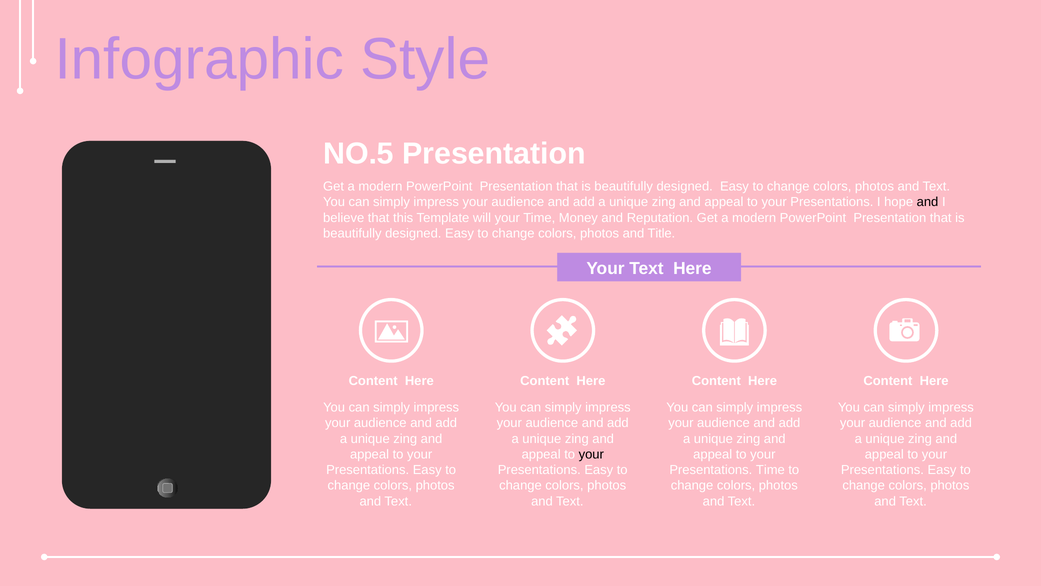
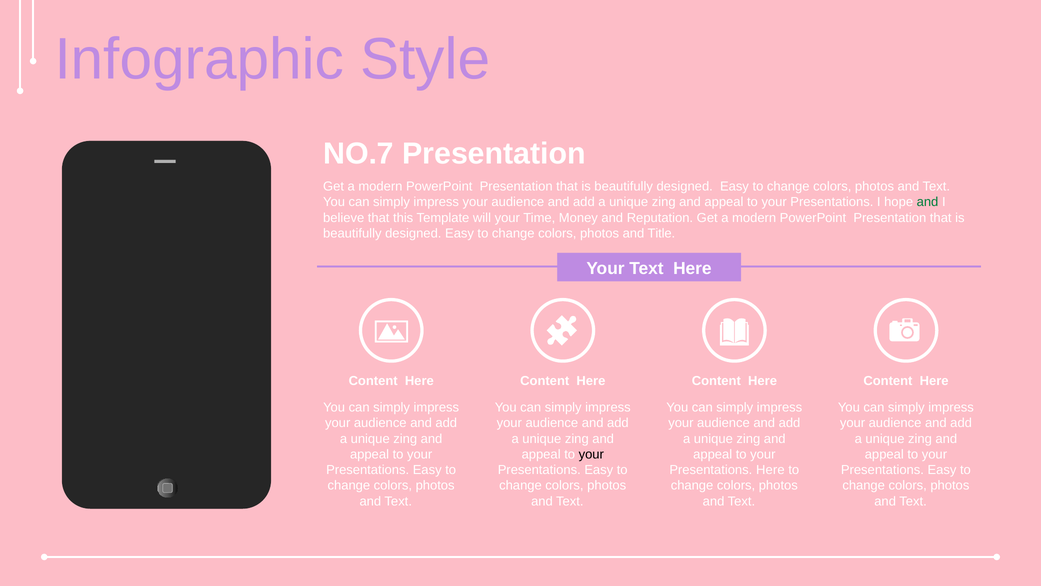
NO.5: NO.5 -> NO.7 (358, 153)
and colour: black -> green (928, 202)
Presentations Time: Time -> Here (770, 470)
